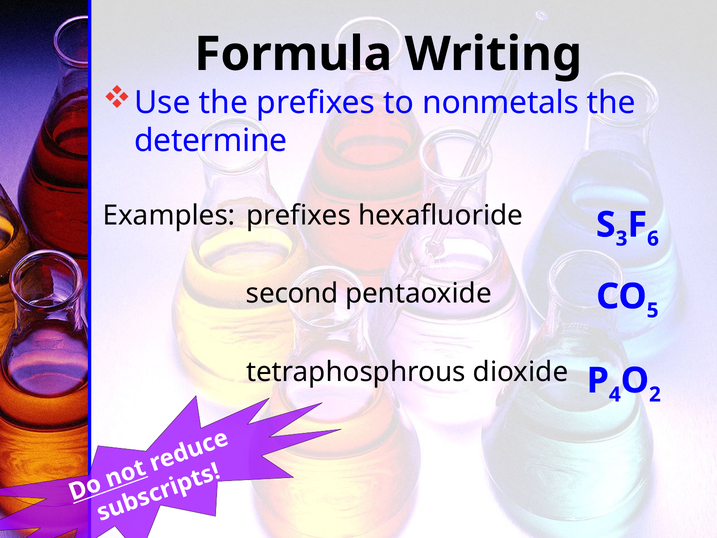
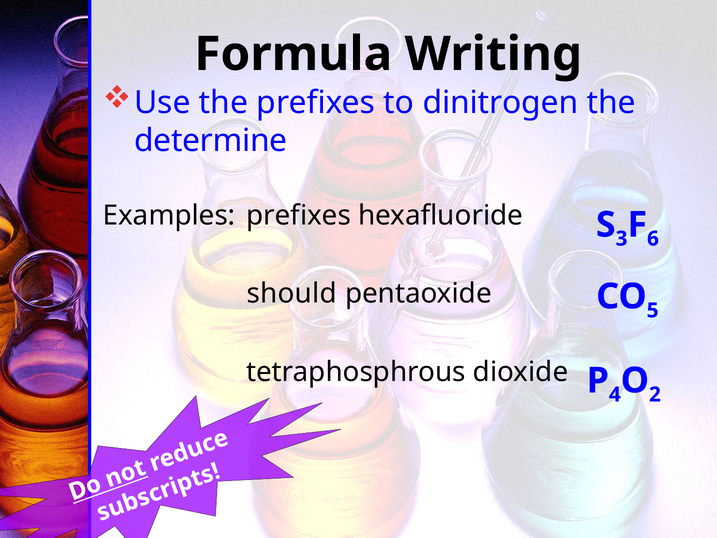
nonmetals: nonmetals -> dinitrogen (501, 103)
second: second -> should (292, 294)
